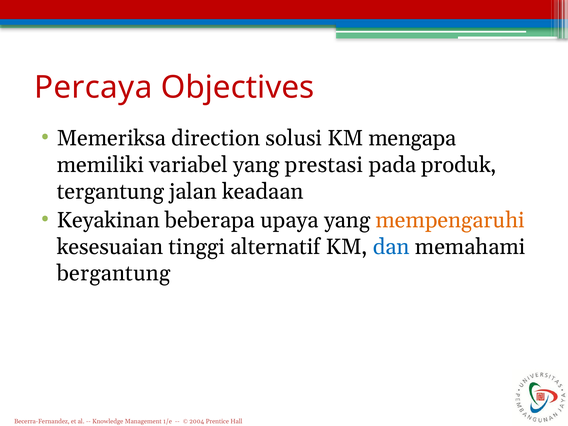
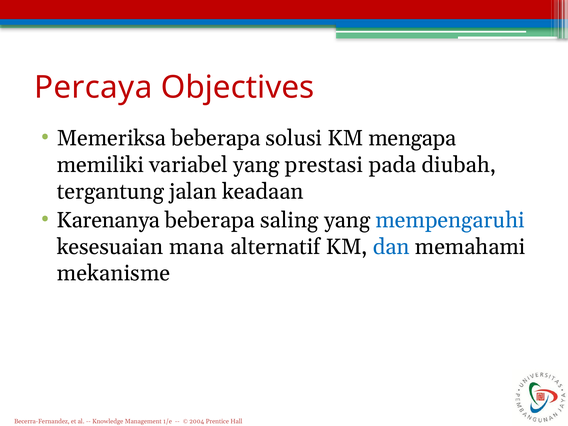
Memeriksa direction: direction -> beberapa (216, 138)
produk: produk -> diubah (459, 165)
Keyakinan: Keyakinan -> Karenanya (108, 220)
upaya: upaya -> saling (289, 220)
mempengaruhi colour: orange -> blue (450, 220)
tinggi: tinggi -> mana (197, 247)
bergantung: bergantung -> mekanisme (114, 273)
